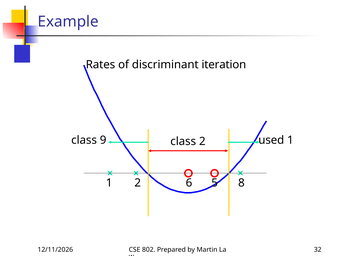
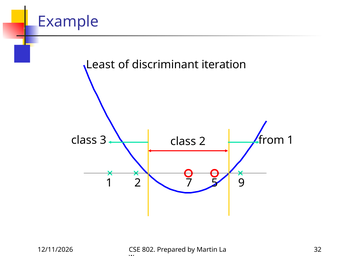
Rates: Rates -> Least (100, 65)
9: 9 -> 3 (103, 140)
used: used -> from (271, 140)
6: 6 -> 7 (189, 183)
8: 8 -> 9 (241, 183)
